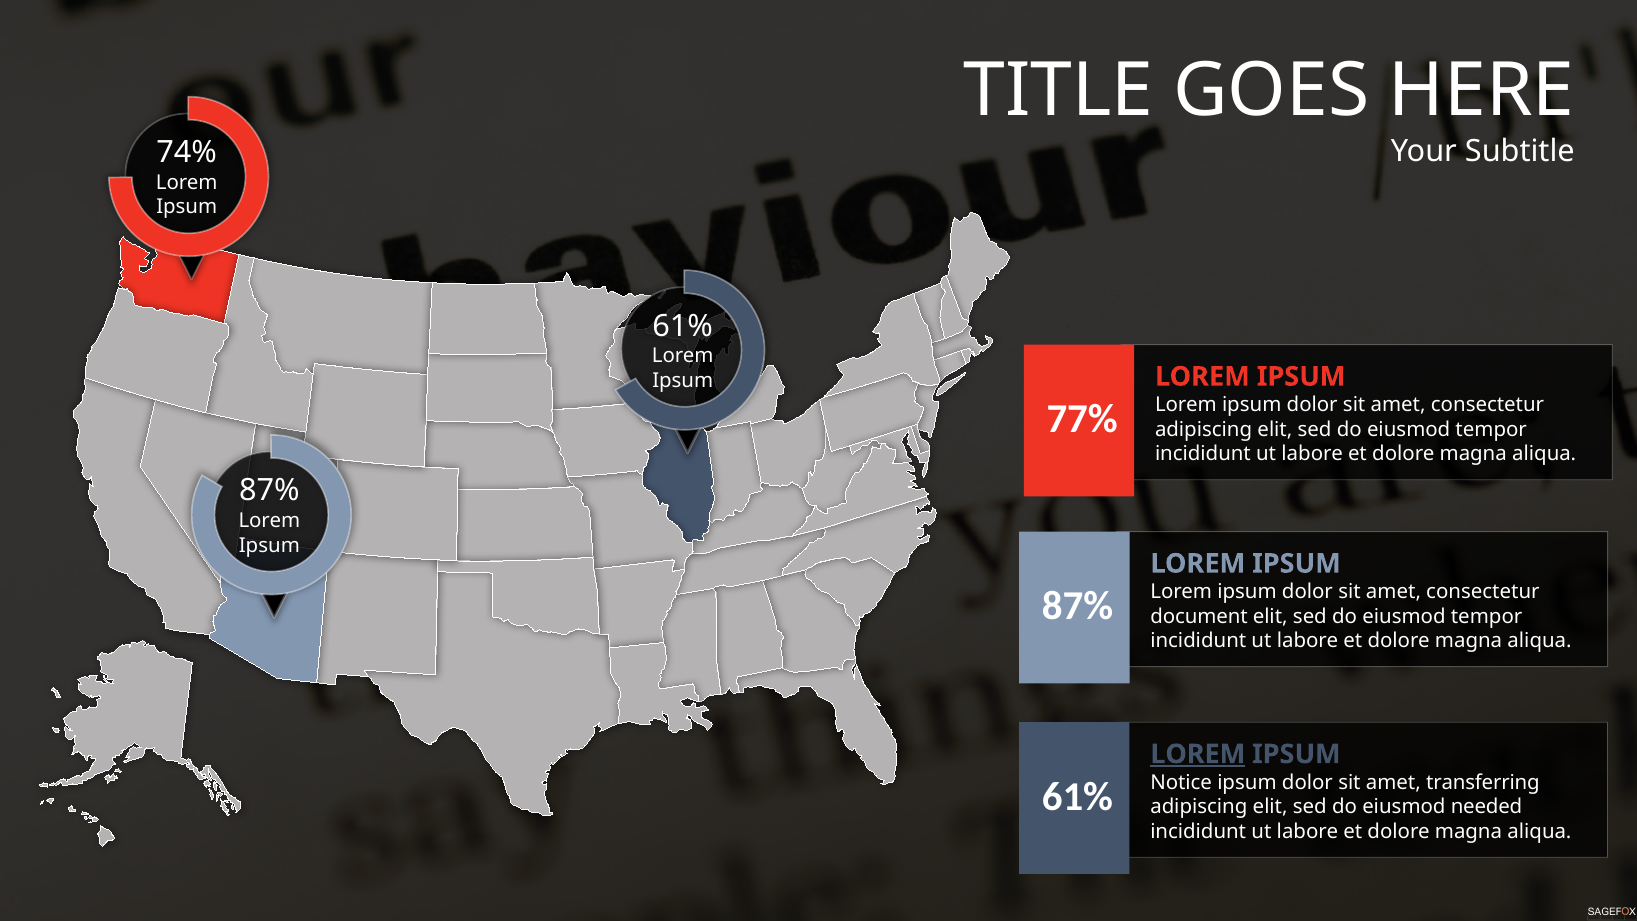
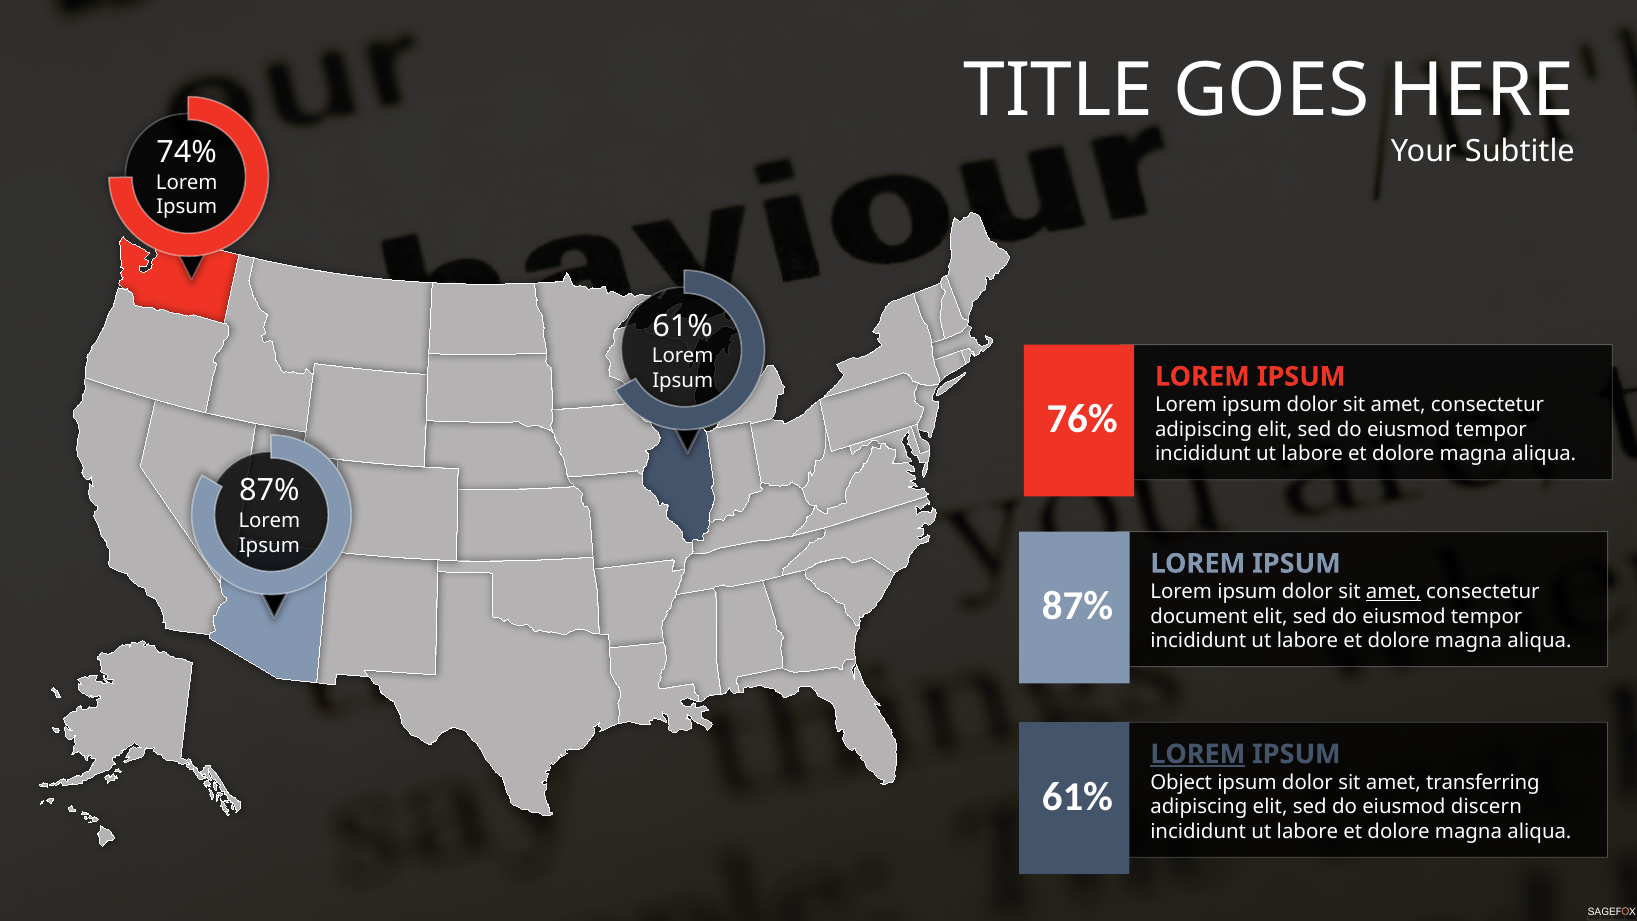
77%: 77% -> 76% (1082, 419)
amet underline: none -> present (1393, 592)
Notice: Notice -> Object (1181, 782)
needed: needed -> discern (1486, 807)
